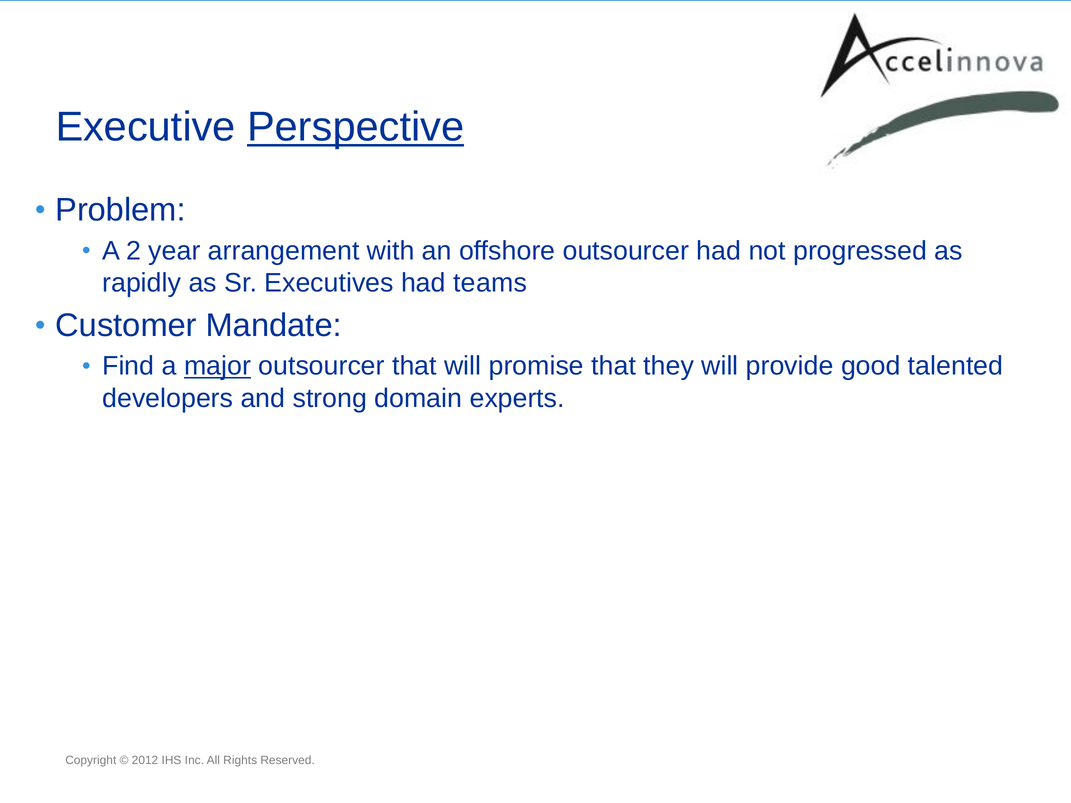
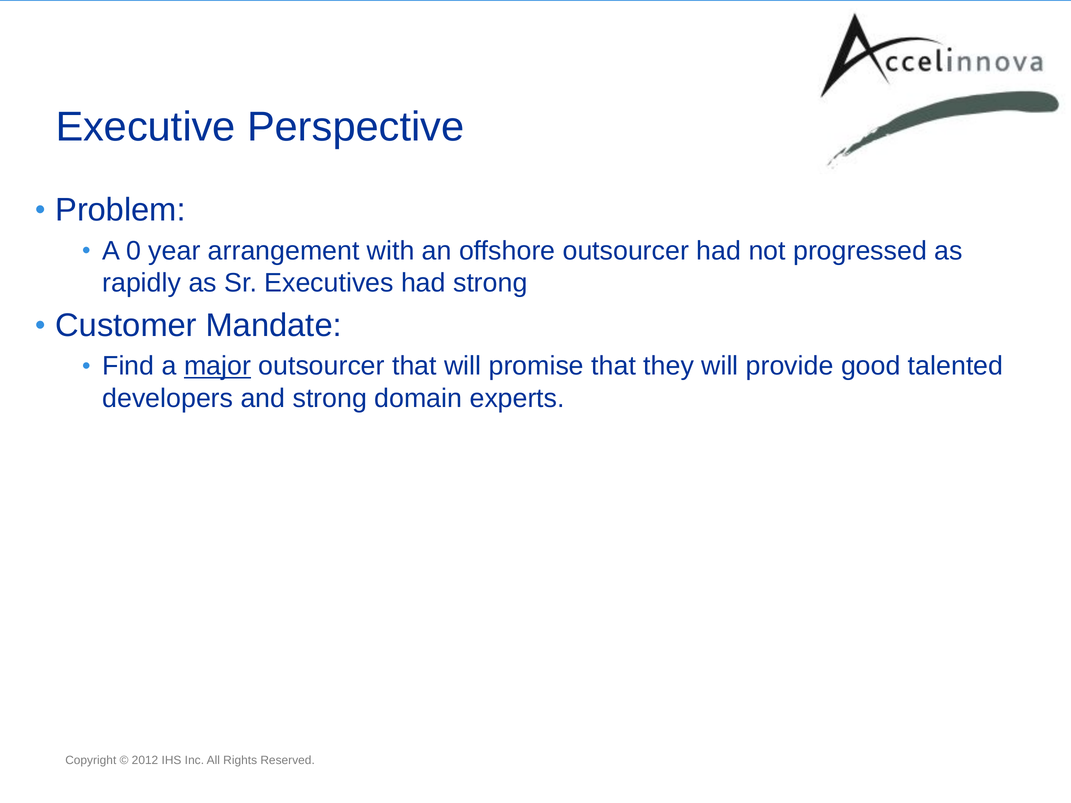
Perspective underline: present -> none (356, 127)
2: 2 -> 0 (134, 251)
had teams: teams -> strong (490, 283)
